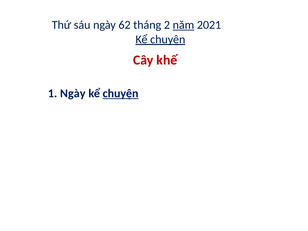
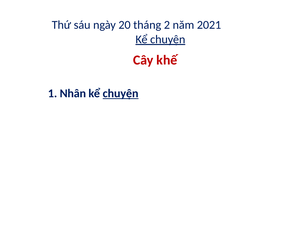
62: 62 -> 20 (125, 25)
năm underline: present -> none (183, 25)
1 Ngày: Ngày -> Nhân (73, 94)
